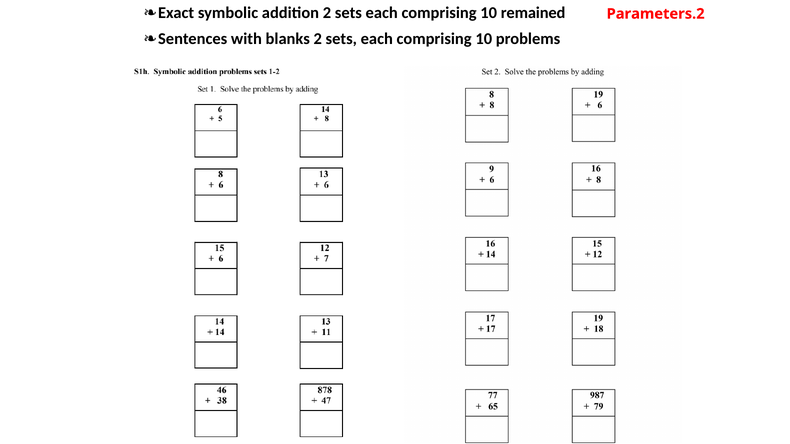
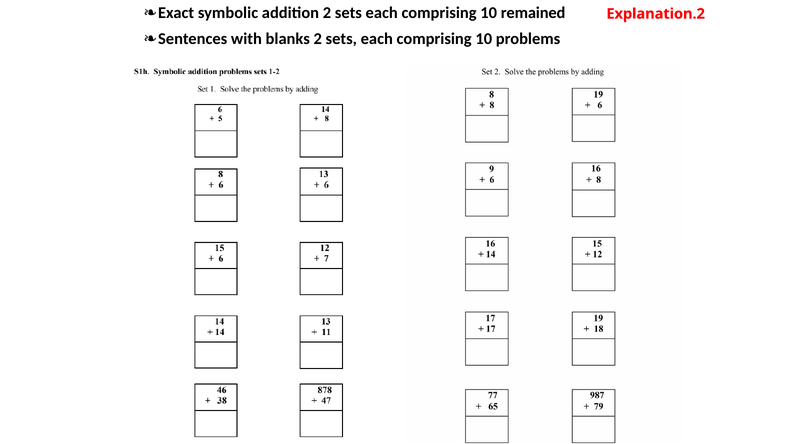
Parameters.2: Parameters.2 -> Explanation.2 (656, 14)
